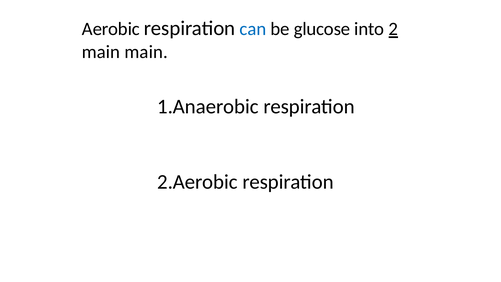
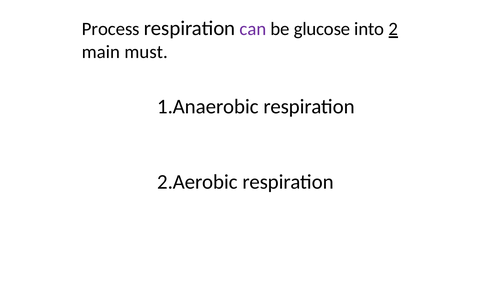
Aerobic: Aerobic -> Process (111, 29)
can colour: blue -> purple (253, 29)
main main: main -> must (146, 52)
